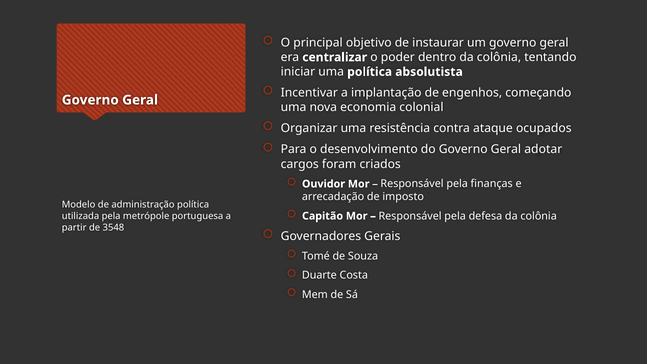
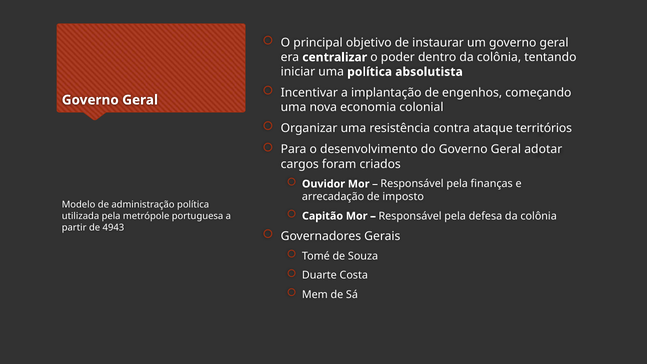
ocupados: ocupados -> territórios (544, 128)
3548: 3548 -> 4943 (113, 227)
